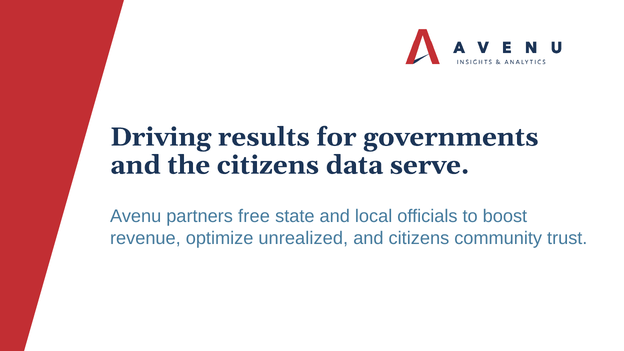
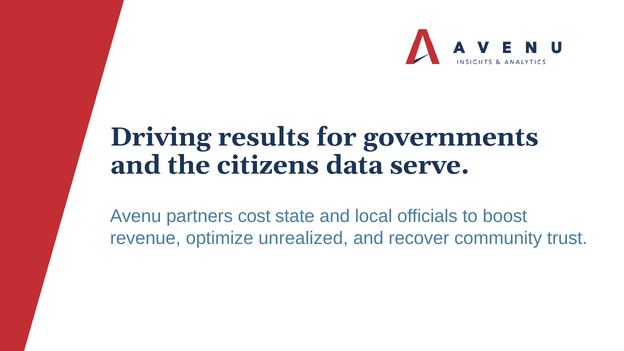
free: free -> cost (254, 216)
and citizens: citizens -> recover (419, 238)
